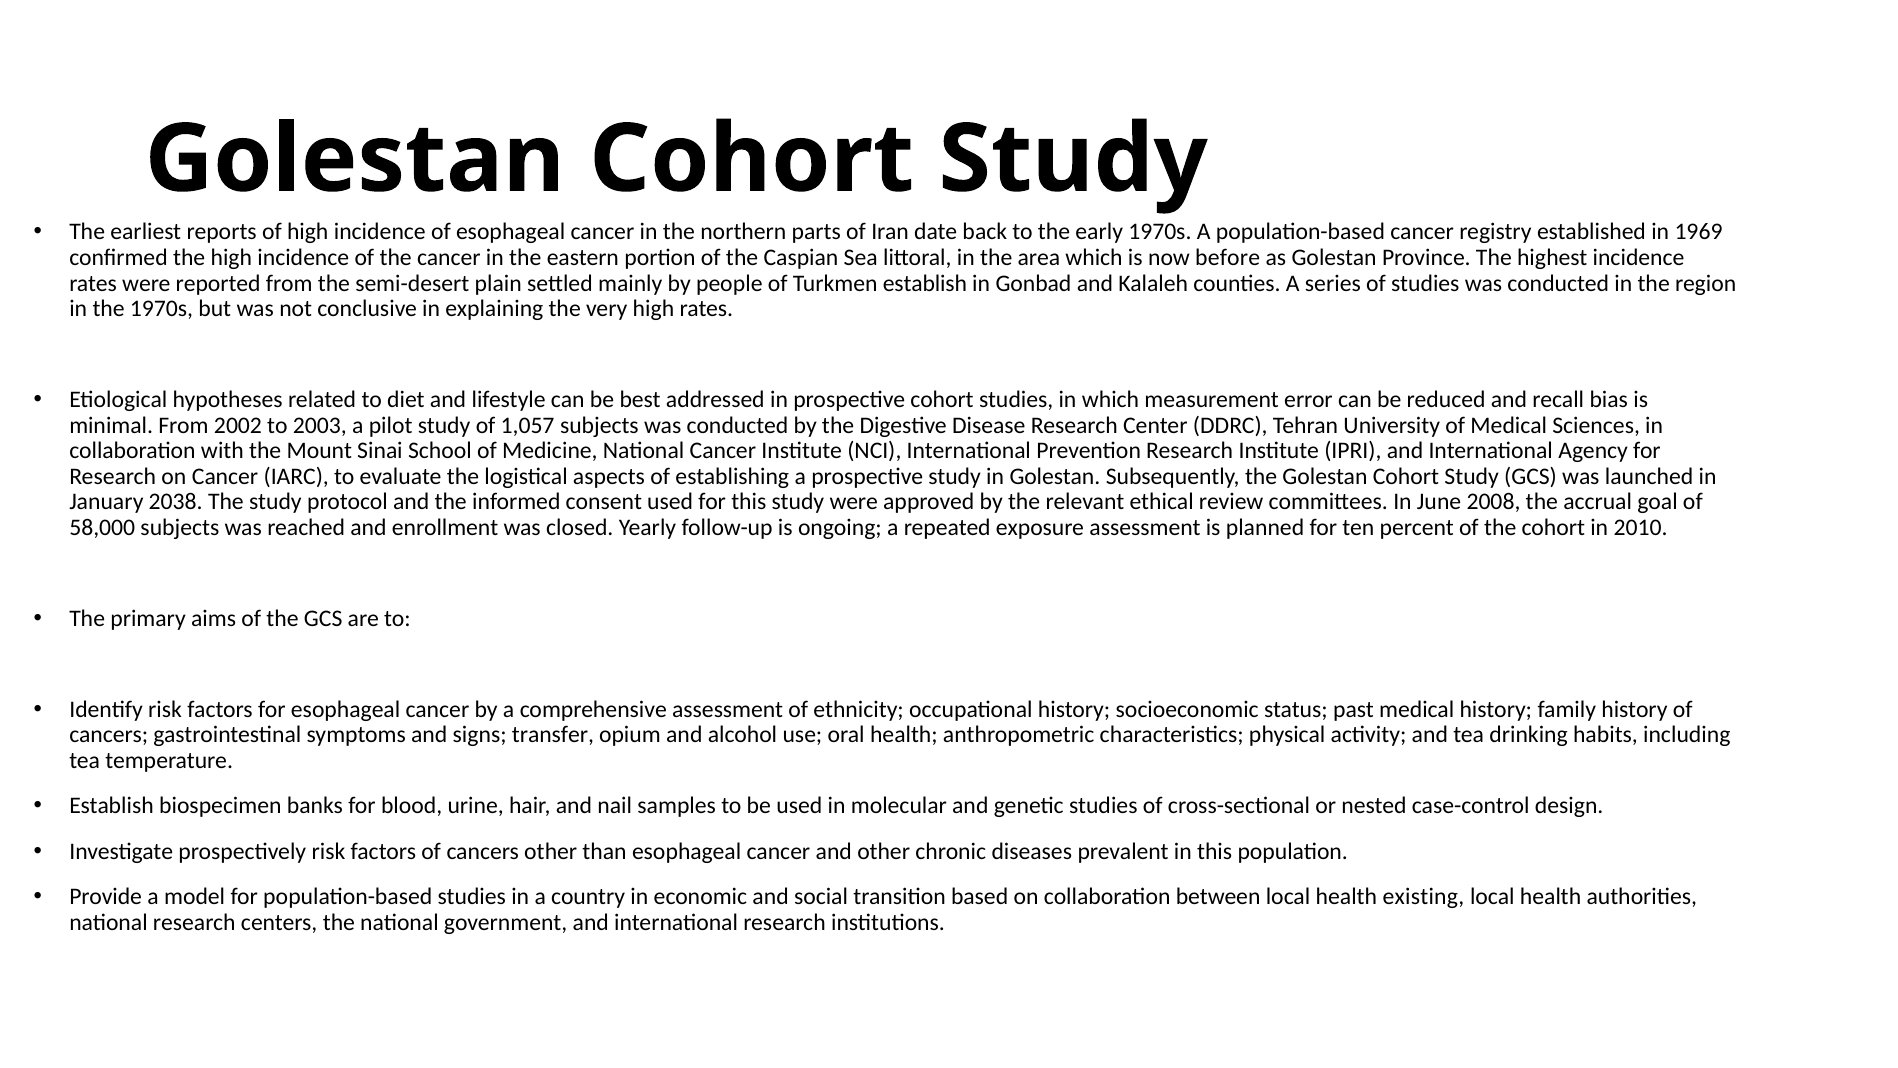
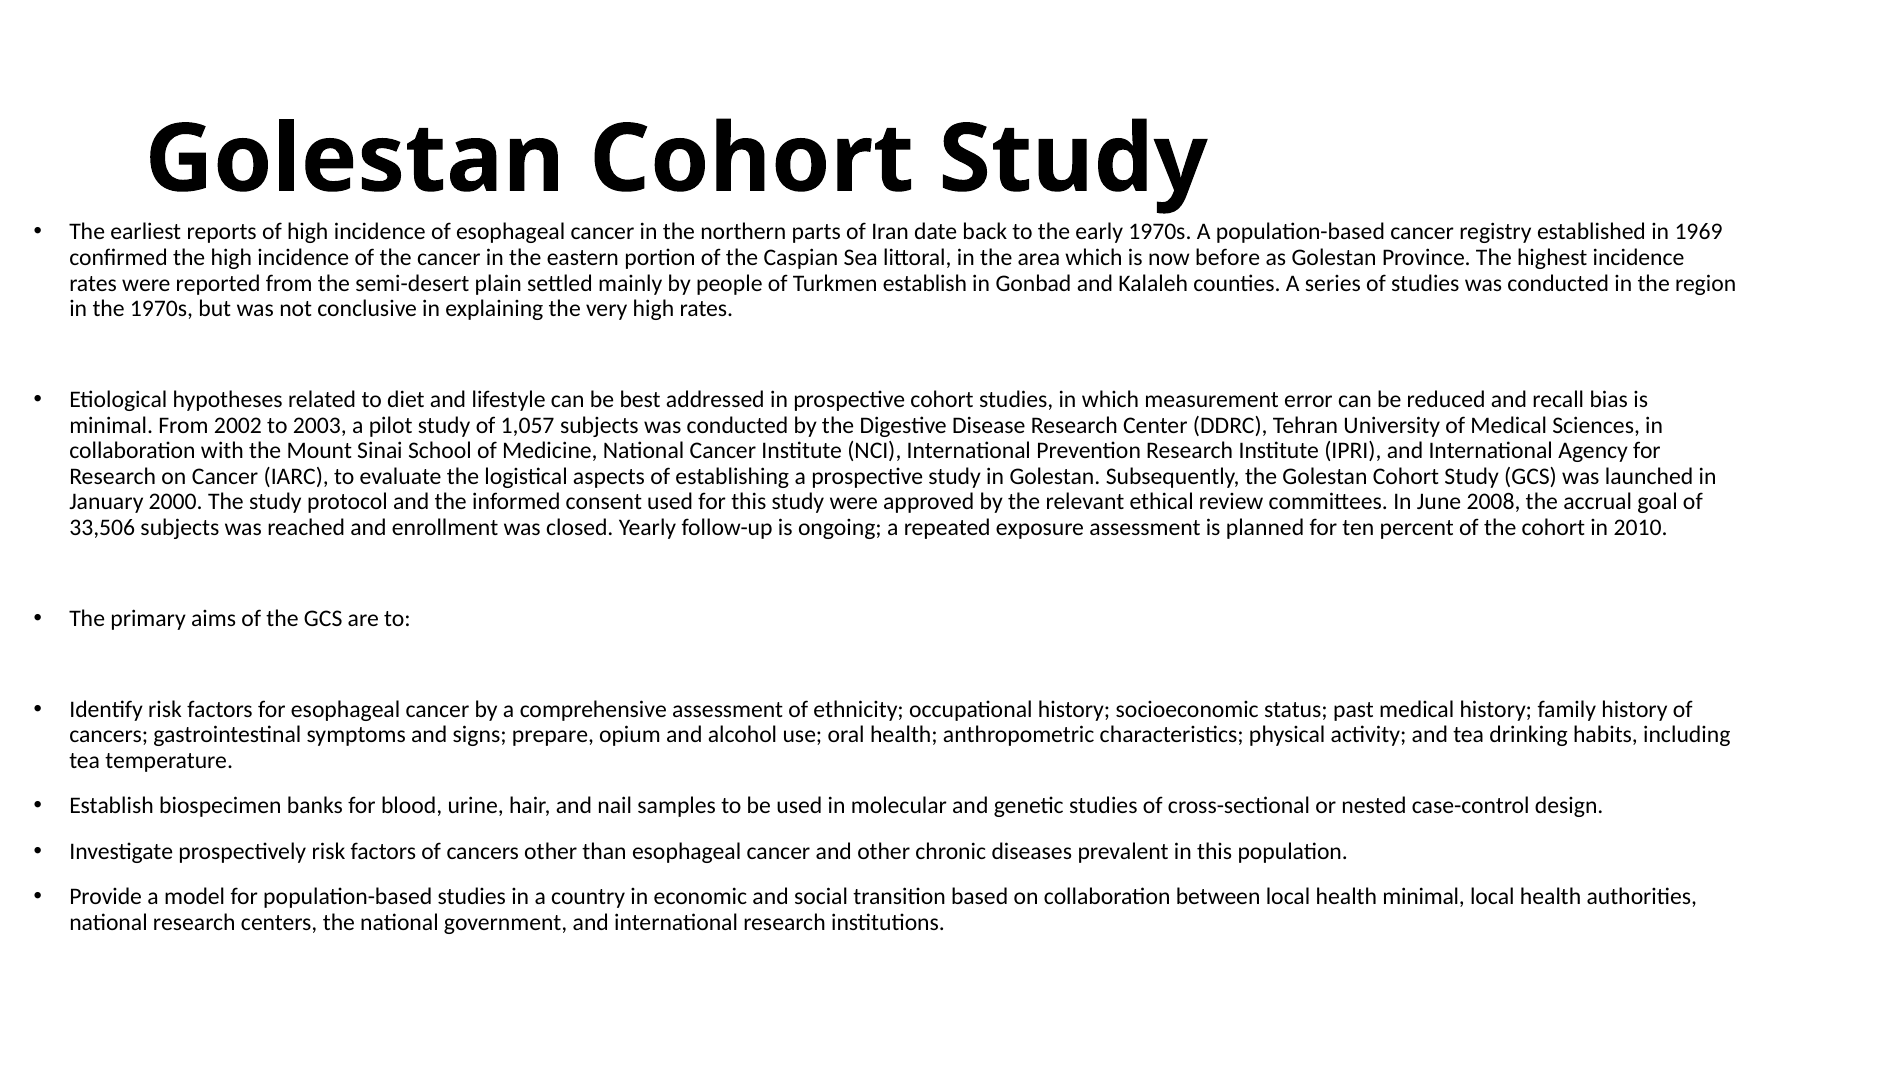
2038: 2038 -> 2000 (176, 502)
58,000: 58,000 -> 33,506 (102, 528)
transfer: transfer -> prepare (553, 735)
health existing: existing -> minimal (1424, 897)
